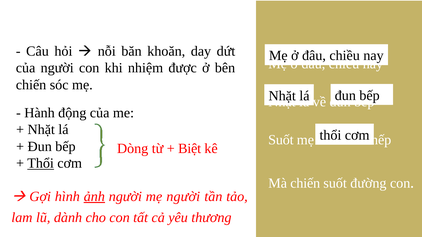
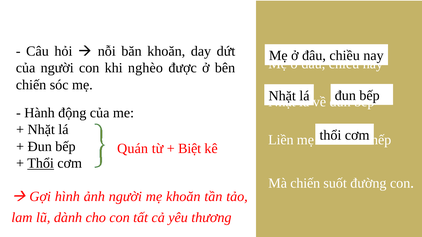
nhiệm: nhiệm -> nghèo (145, 68)
Suốt: Suốt -> Liền (281, 140)
Dòng: Dòng -> Quán (133, 149)
ảnh underline: present -> none (94, 197)
mẹ người: người -> khoăn (183, 197)
